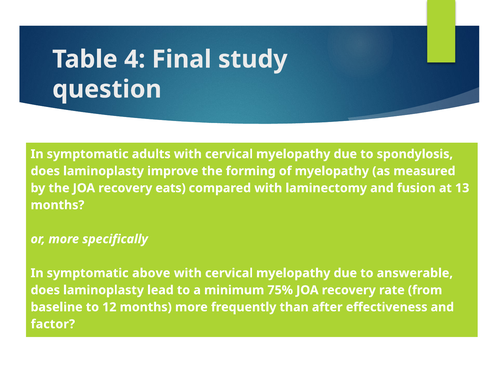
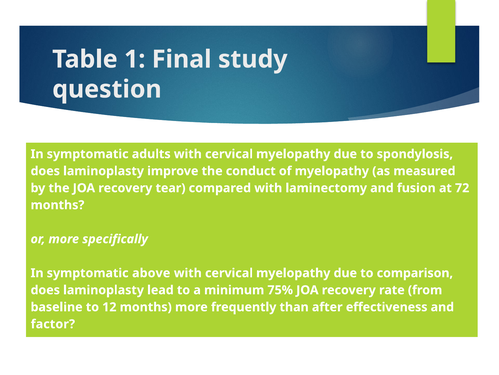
4: 4 -> 1 (135, 59)
forming: forming -> conduct (251, 171)
eats: eats -> tear (171, 188)
13: 13 -> 72 (462, 188)
answerable: answerable -> comparison (415, 273)
